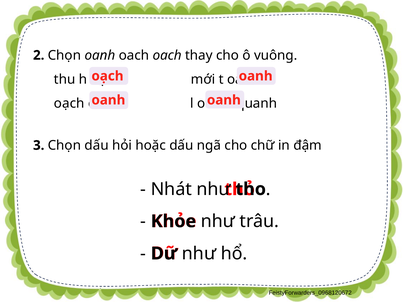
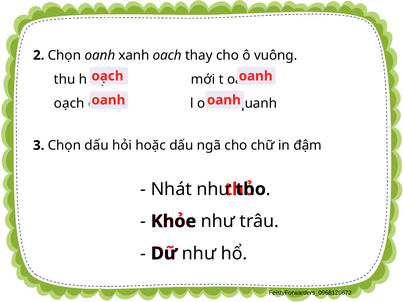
oanh oach: oach -> xanh (134, 55)
